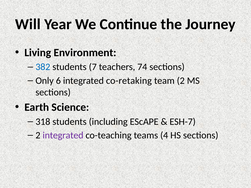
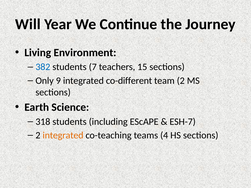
74: 74 -> 15 (142, 67)
6: 6 -> 9 (58, 81)
co-retaking: co-retaking -> co-different (129, 81)
integrated colour: purple -> orange (63, 135)
